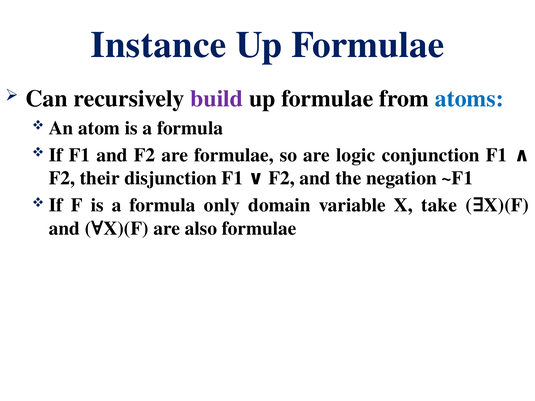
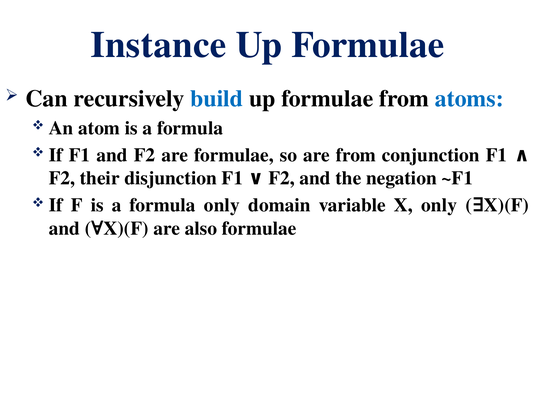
build colour: purple -> blue (217, 99)
are logic: logic -> from (356, 155)
X take: take -> only (439, 205)
